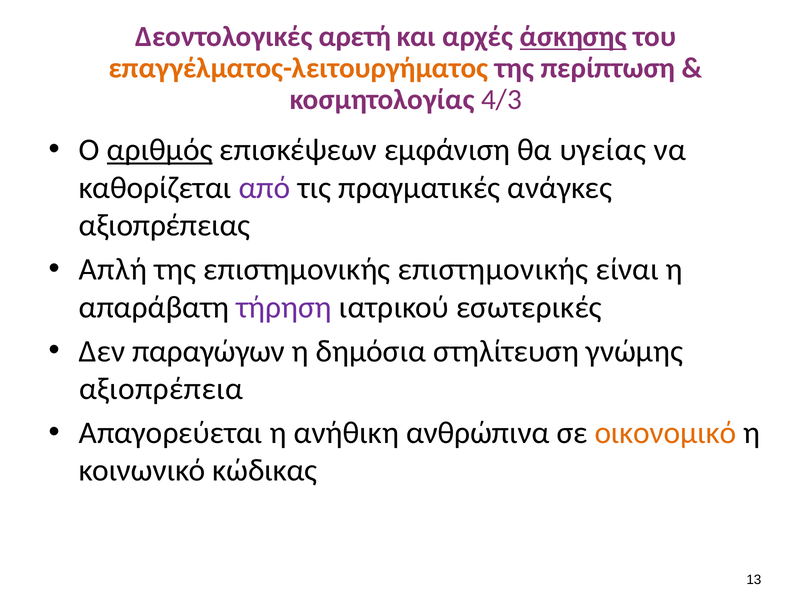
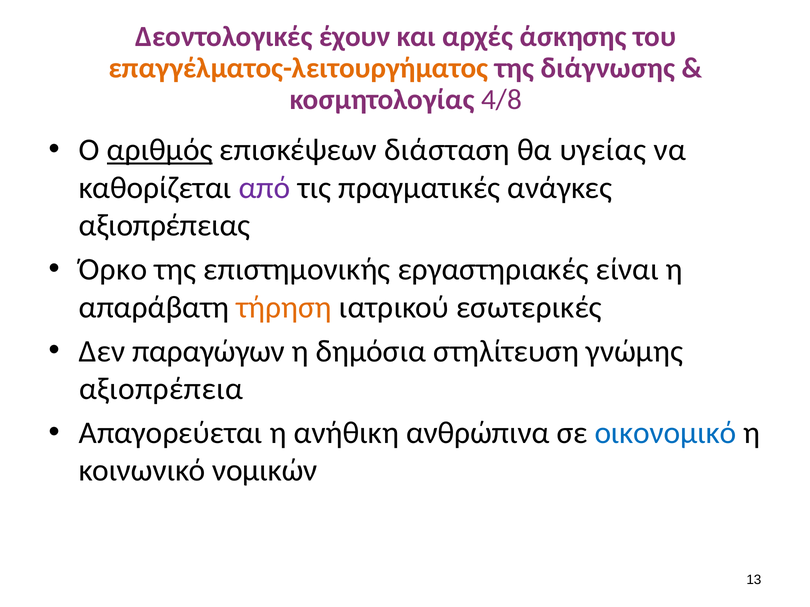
αρετή: αρετή -> έχουν (355, 37)
άσκησης underline: present -> none (573, 37)
περίπτωση: περίπτωση -> διάγνωσης (608, 68)
4/3: 4/3 -> 4/8 (502, 100)
εμφάνιση: εμφάνιση -> διάσταση (447, 150)
Απλή: Απλή -> Όρκο (113, 270)
επιστημονικής επιστημονικής: επιστημονικής -> εργαστηριακές (493, 270)
τήρηση colour: purple -> orange (284, 307)
οικονομικό colour: orange -> blue (665, 433)
κώδικας: κώδικας -> νομικών (265, 471)
